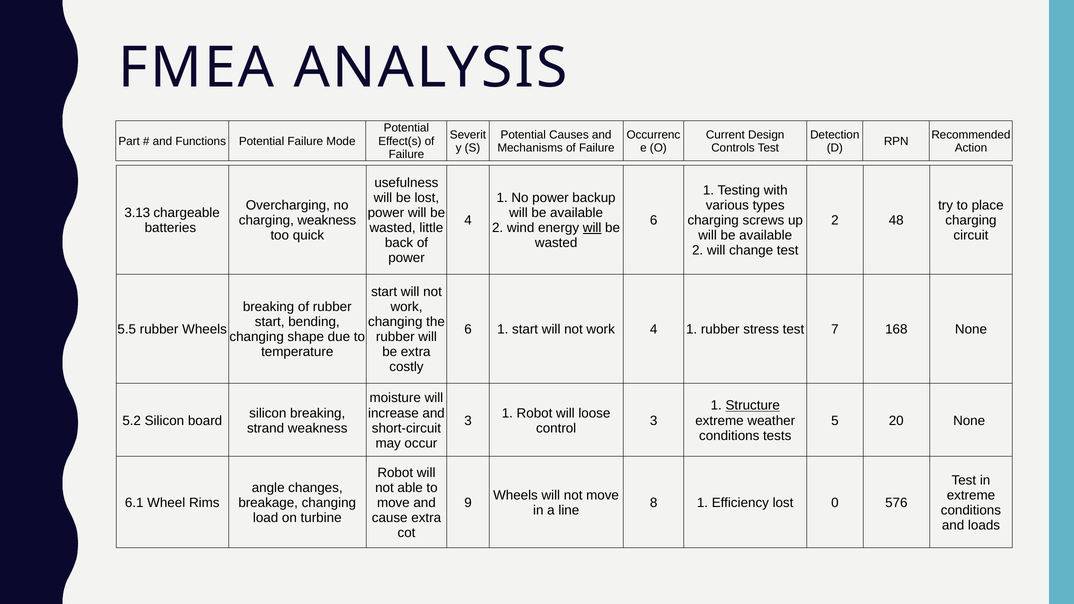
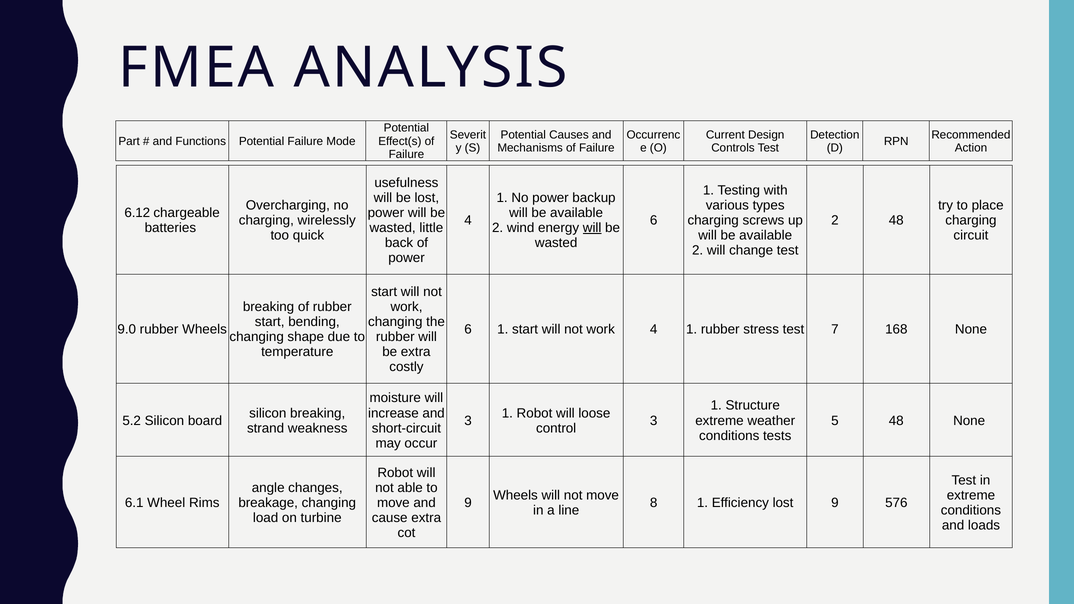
3.13: 3.13 -> 6.12 (137, 213)
charging weakness: weakness -> wirelessly (327, 220)
5.5: 5.5 -> 9.0 (127, 330)
Structure underline: present -> none (753, 406)
5 20: 20 -> 48 (896, 421)
lost 0: 0 -> 9 (835, 503)
